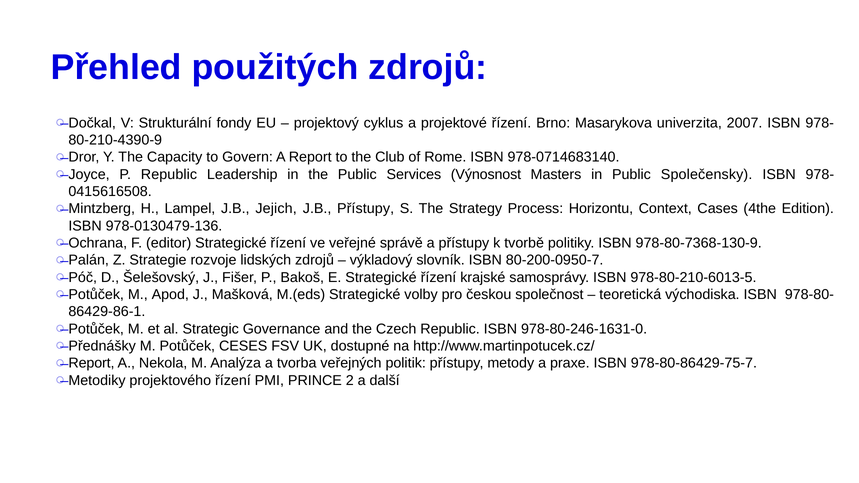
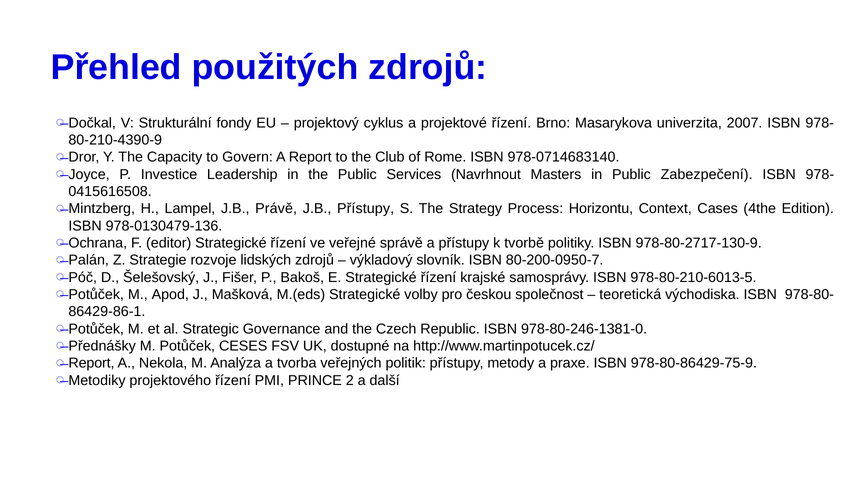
P Republic: Republic -> Investice (169, 174)
Výnosnost: Výnosnost -> Navrhnout (486, 174)
Společensky: Společensky -> Zabezpečení (707, 174)
Jejich: Jejich -> Právě (276, 209)
978-80-7368-130-9: 978-80-7368-130-9 -> 978-80-2717-130-9 (699, 243)
978-80-246-1631-0: 978-80-246-1631-0 -> 978-80-246-1381-0 (584, 329)
978-80-86429-75-7: 978-80-86429-75-7 -> 978-80-86429-75-9 (694, 363)
